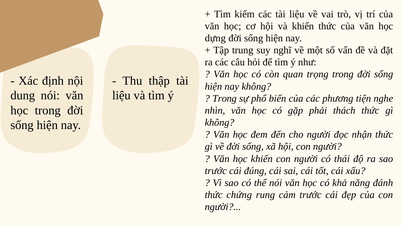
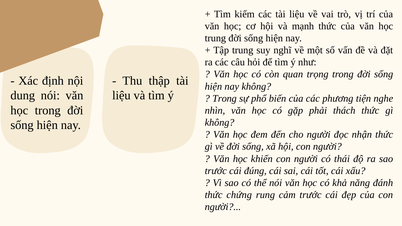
và khiến: khiến -> mạnh (303, 26)
dựng: dựng -> trung (215, 38)
